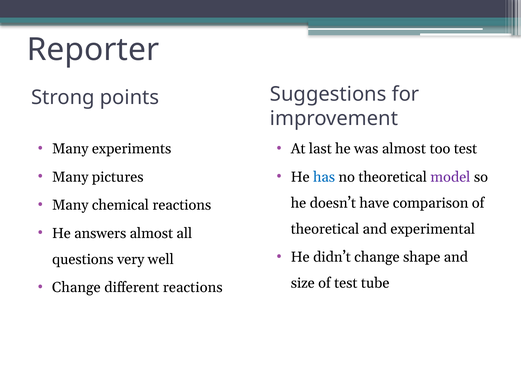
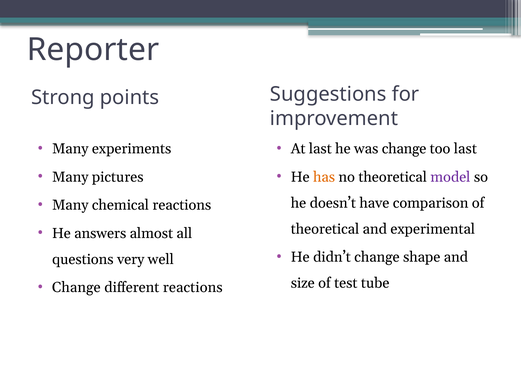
was almost: almost -> change (404, 149)
too test: test -> last (465, 149)
has colour: blue -> orange (324, 177)
